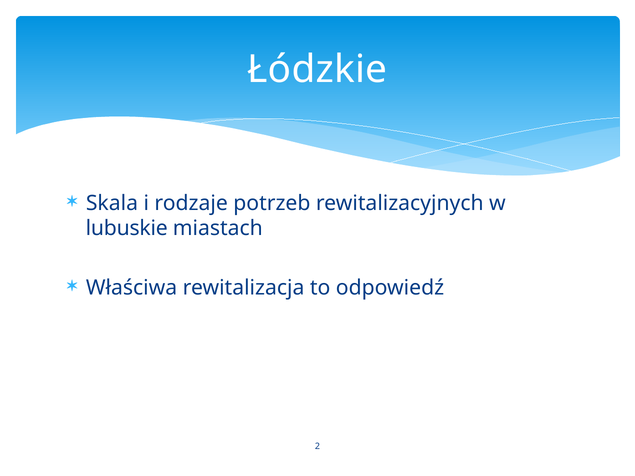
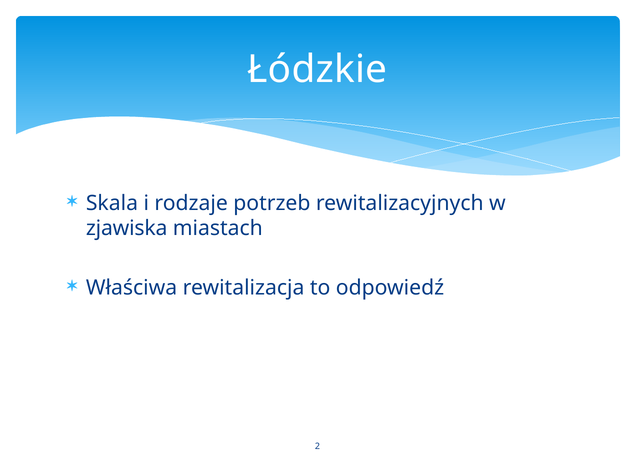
lubuskie: lubuskie -> zjawiska (127, 229)
